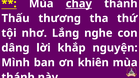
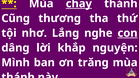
Thấu: Thấu -> Cũng (16, 18)
con underline: none -> present (128, 33)
khiên: khiên -> trăng (93, 63)
